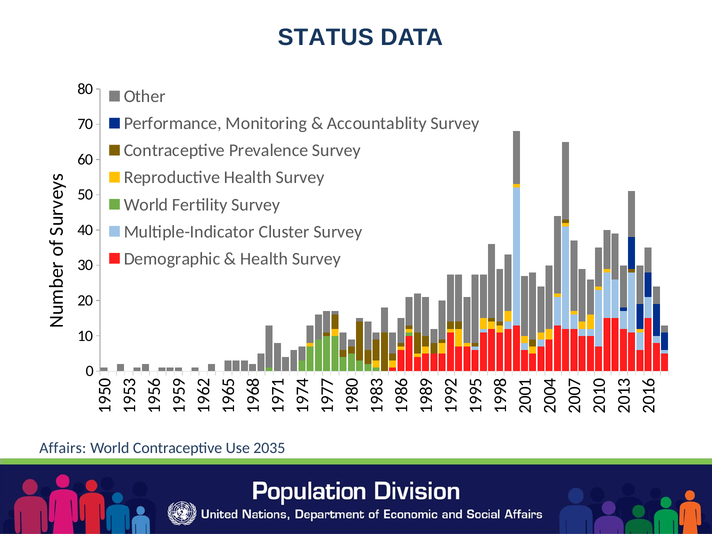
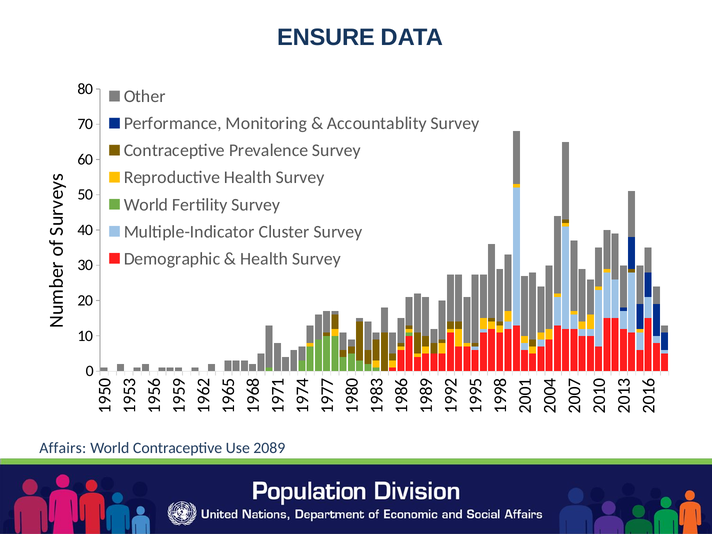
STATUS: STATUS -> ENSURE (326, 37)
2035: 2035 -> 2089 (269, 448)
